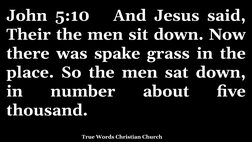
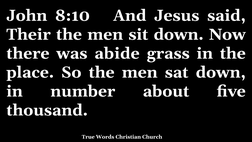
5:10: 5:10 -> 8:10 (72, 16)
spake: spake -> abide (117, 53)
